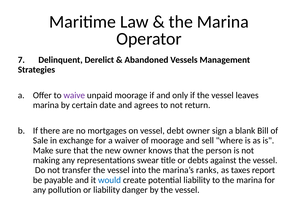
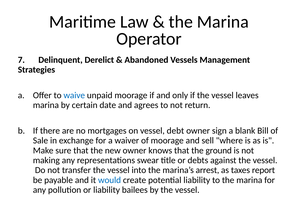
waive colour: purple -> blue (74, 95)
person: person -> ground (219, 150)
ranks: ranks -> arrest (207, 170)
danger: danger -> bailees (135, 189)
